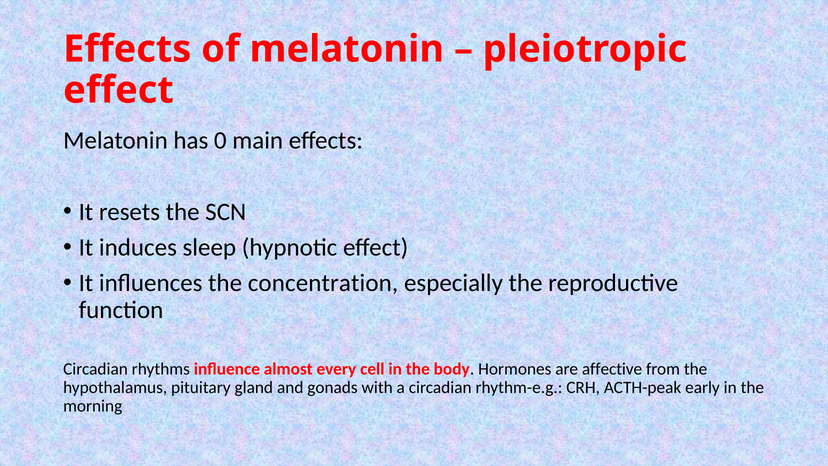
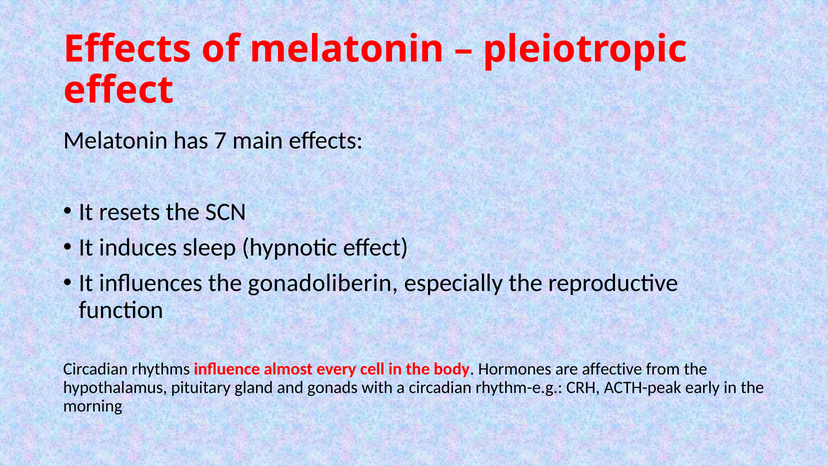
0: 0 -> 7 (220, 140)
concentration: concentration -> gonadoliberin (323, 283)
